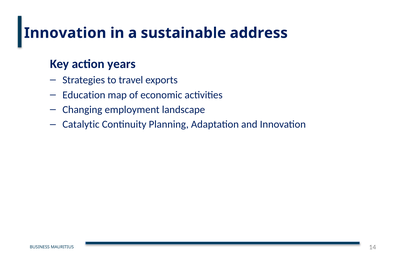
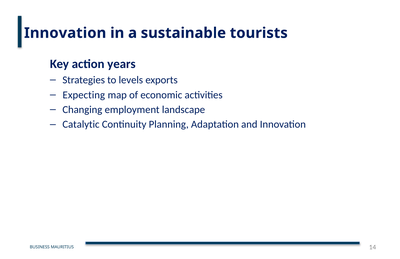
address: address -> tourists (259, 33)
travel: travel -> levels (131, 80)
Education: Education -> Expecting (84, 95)
